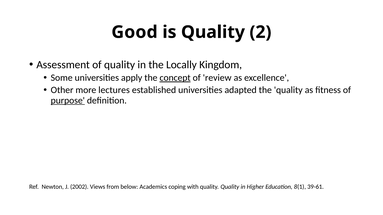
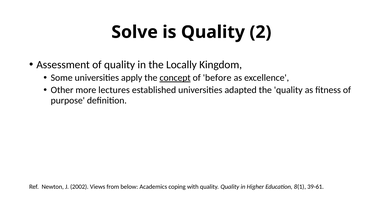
Good: Good -> Solve (135, 32)
review: review -> before (217, 78)
purpose underline: present -> none (68, 101)
